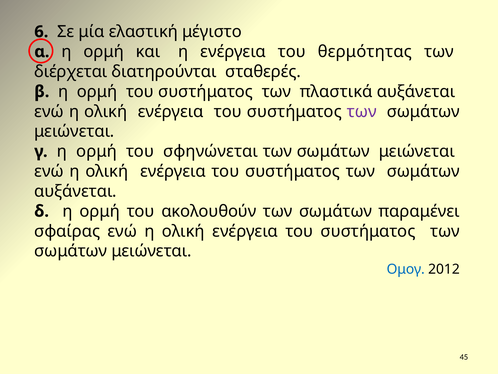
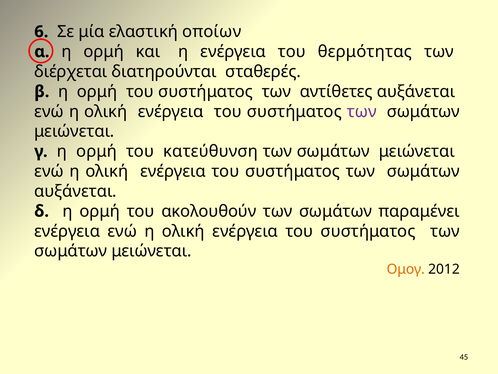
μέγιστο: μέγιστο -> οποίων (212, 32)
πλαστικά: πλαστικά -> αντίθετες (336, 91)
σφηνώνεται: σφηνώνεται -> κατεύθυνση (211, 151)
σφαίρας: σφαίρας -> ενέργεια (67, 231)
Ομογ colour: blue -> orange (406, 269)
